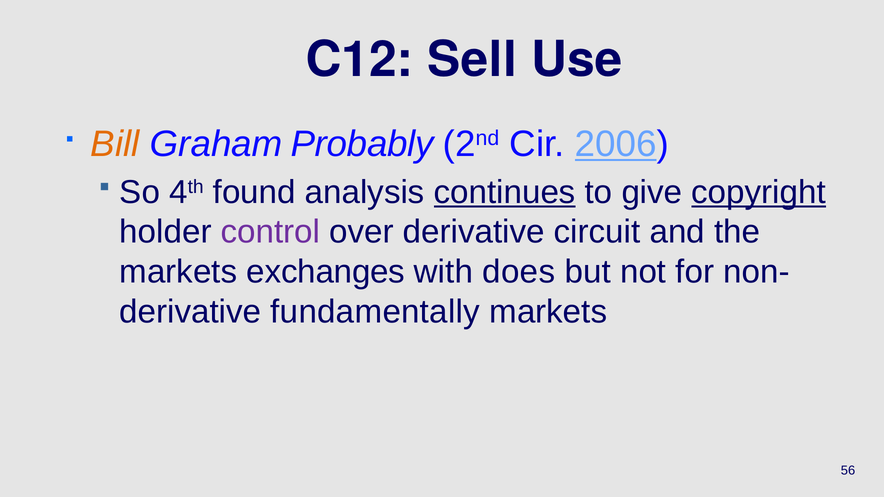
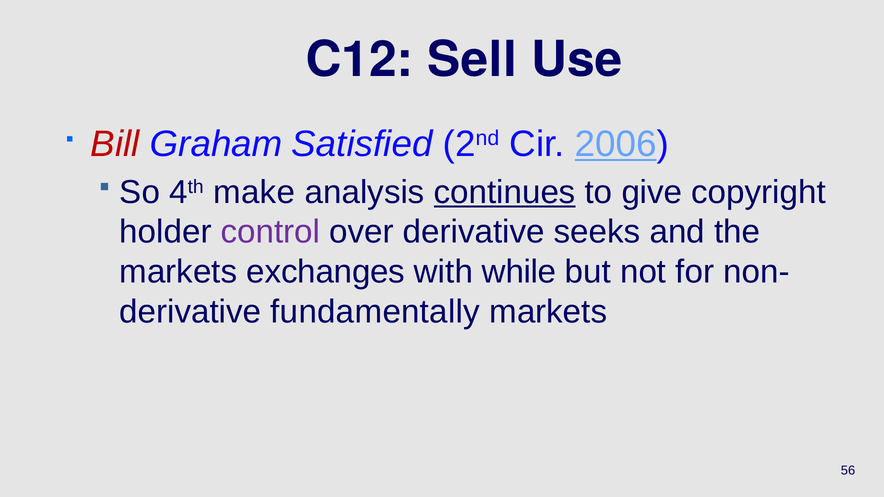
Bill colour: orange -> red (115, 144)
Probably: Probably -> Satisfied (362, 144)
found: found -> make (254, 192)
copyright underline: present -> none (759, 192)
circuit: circuit -> seeks (597, 232)
does: does -> while (519, 272)
